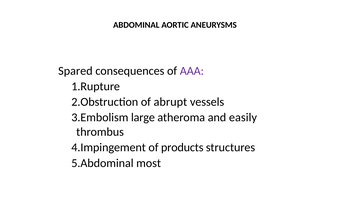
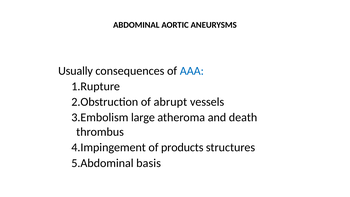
Spared: Spared -> Usually (75, 71)
AAA colour: purple -> blue (192, 71)
easily: easily -> death (243, 117)
most: most -> basis (149, 163)
